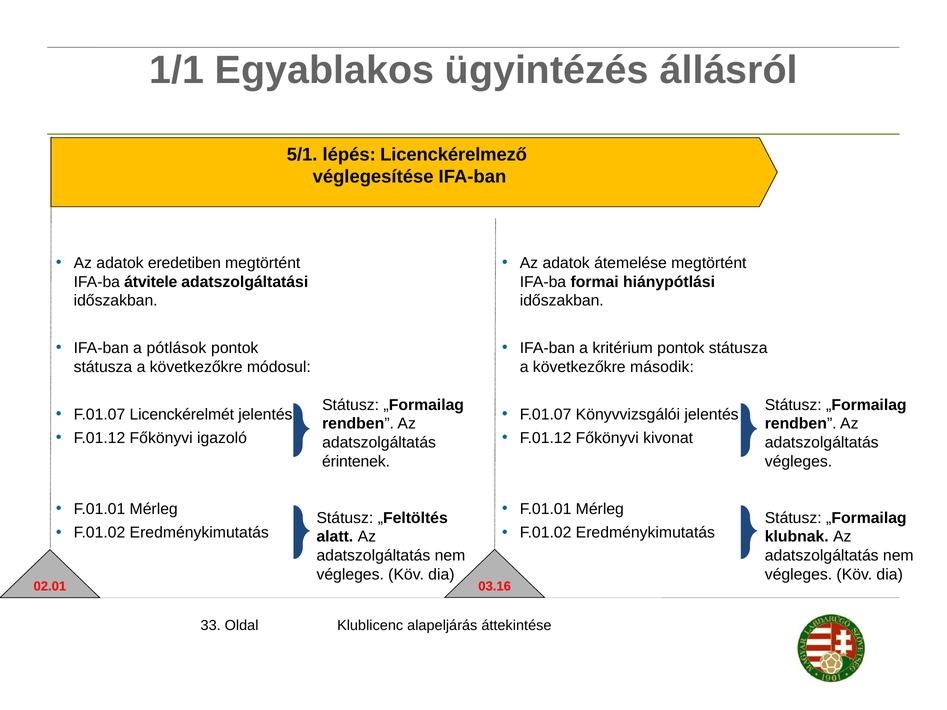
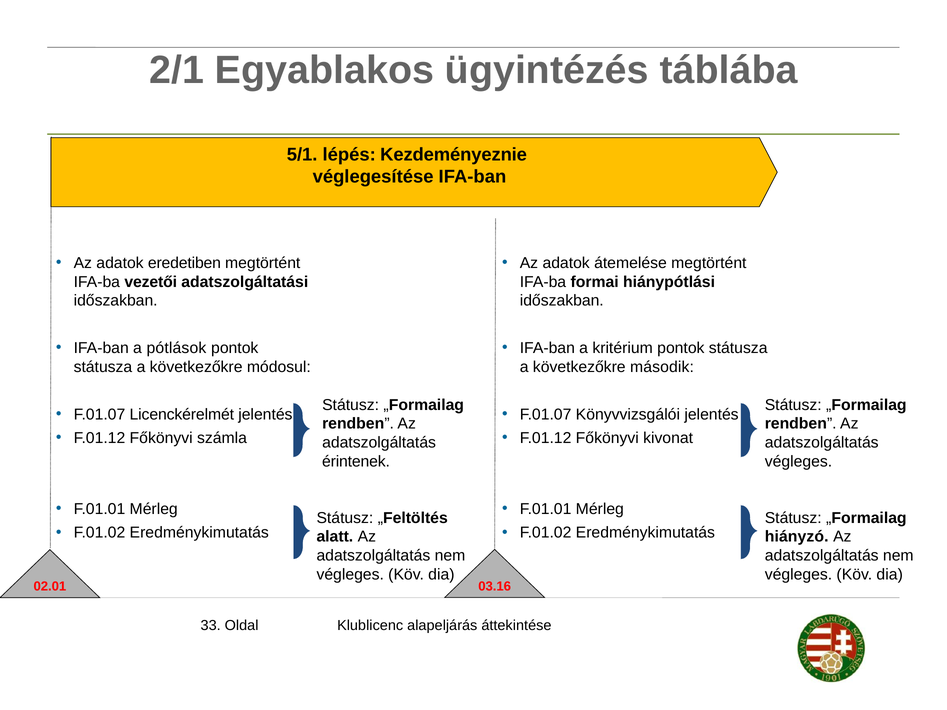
1/1: 1/1 -> 2/1 (177, 70)
állásról: állásról -> táblába (729, 70)
Licenckérelmező: Licenckérelmező -> Kezdeményeznie (454, 155)
átvitele: átvitele -> vezetői (151, 282)
igazoló: igazoló -> számla (222, 438)
klubnak: klubnak -> hiányzó (797, 537)
